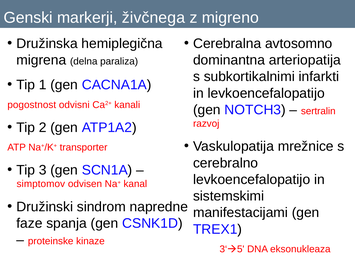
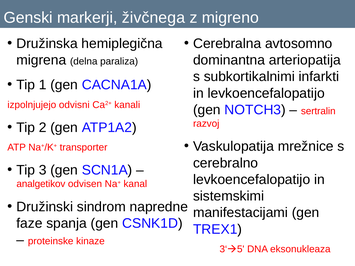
pogostnost: pogostnost -> izpolnjujejo (32, 105)
simptomov: simptomov -> analgetikov (41, 184)
